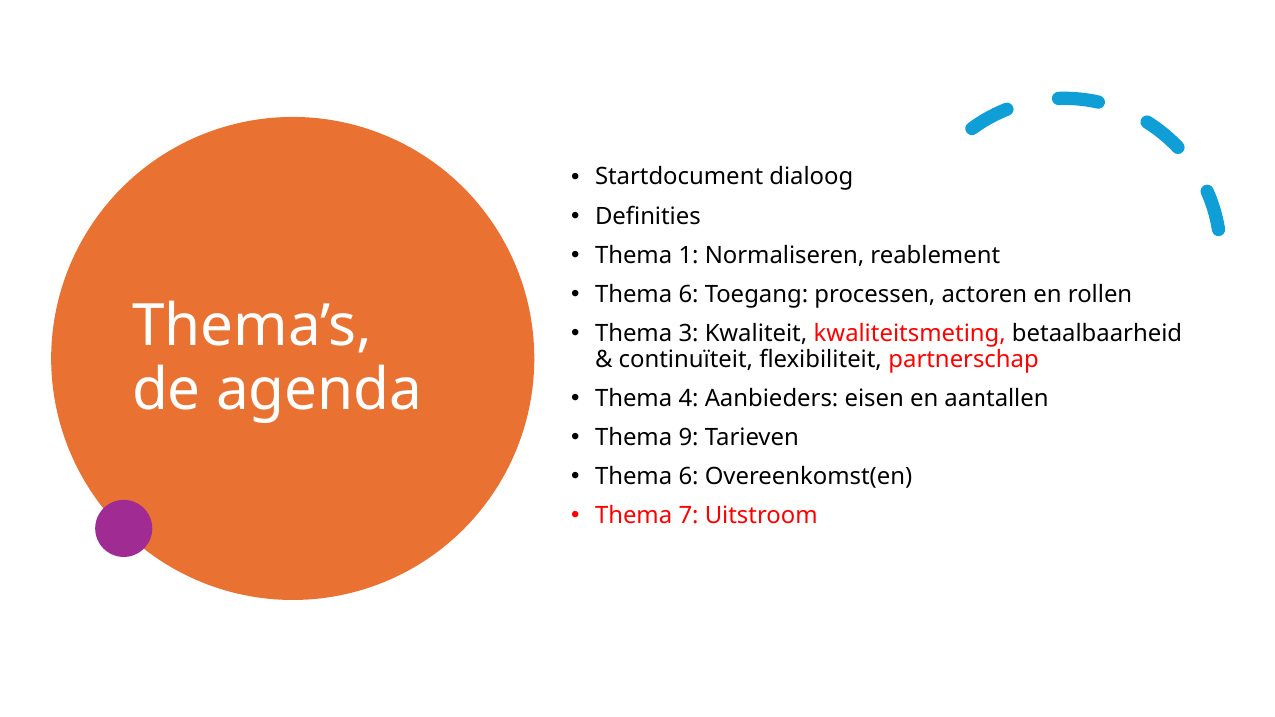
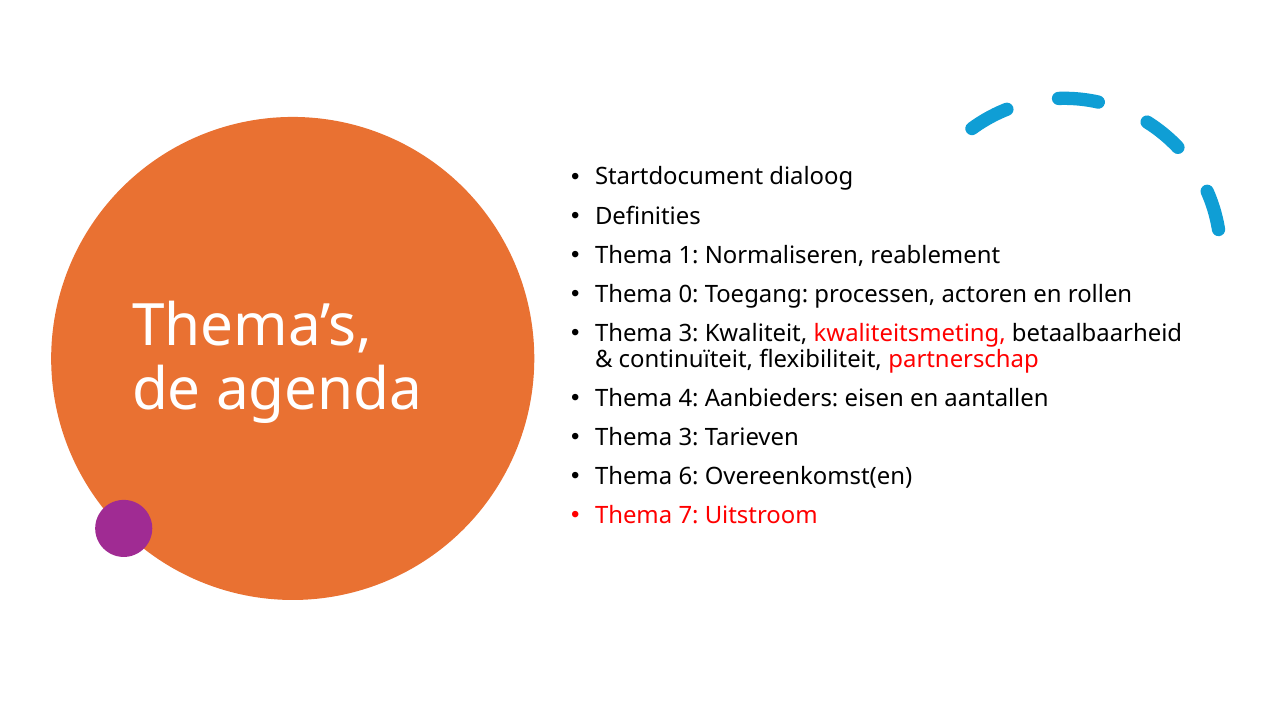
6: 6 -> 0 (689, 294)
9: 9 -> 3 (689, 438)
